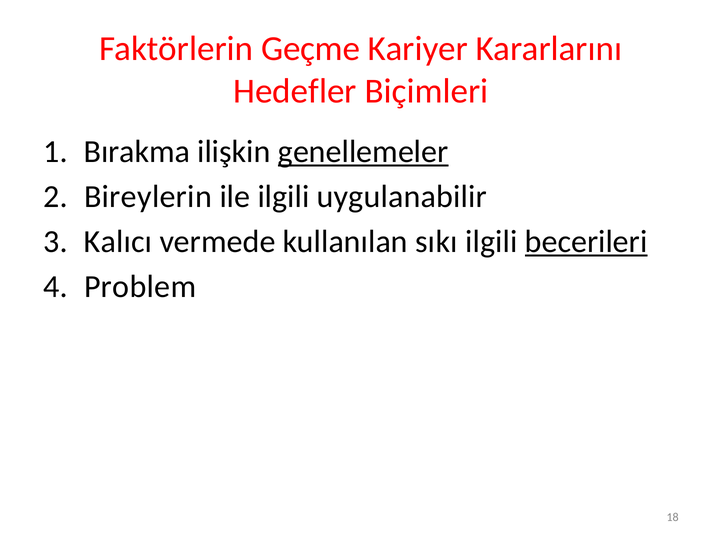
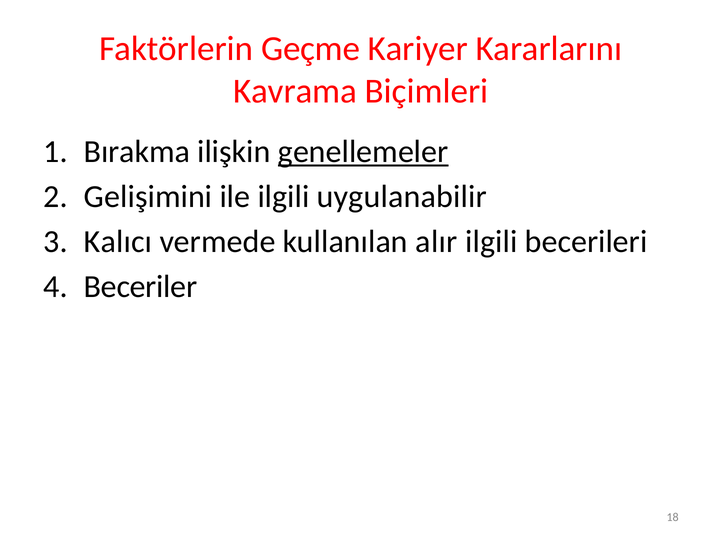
Hedefler: Hedefler -> Kavrama (295, 91)
Bireylerin: Bireylerin -> Gelişimini (148, 196)
sıkı: sıkı -> alır (436, 241)
becerileri underline: present -> none (586, 241)
Problem: Problem -> Beceriler (141, 286)
